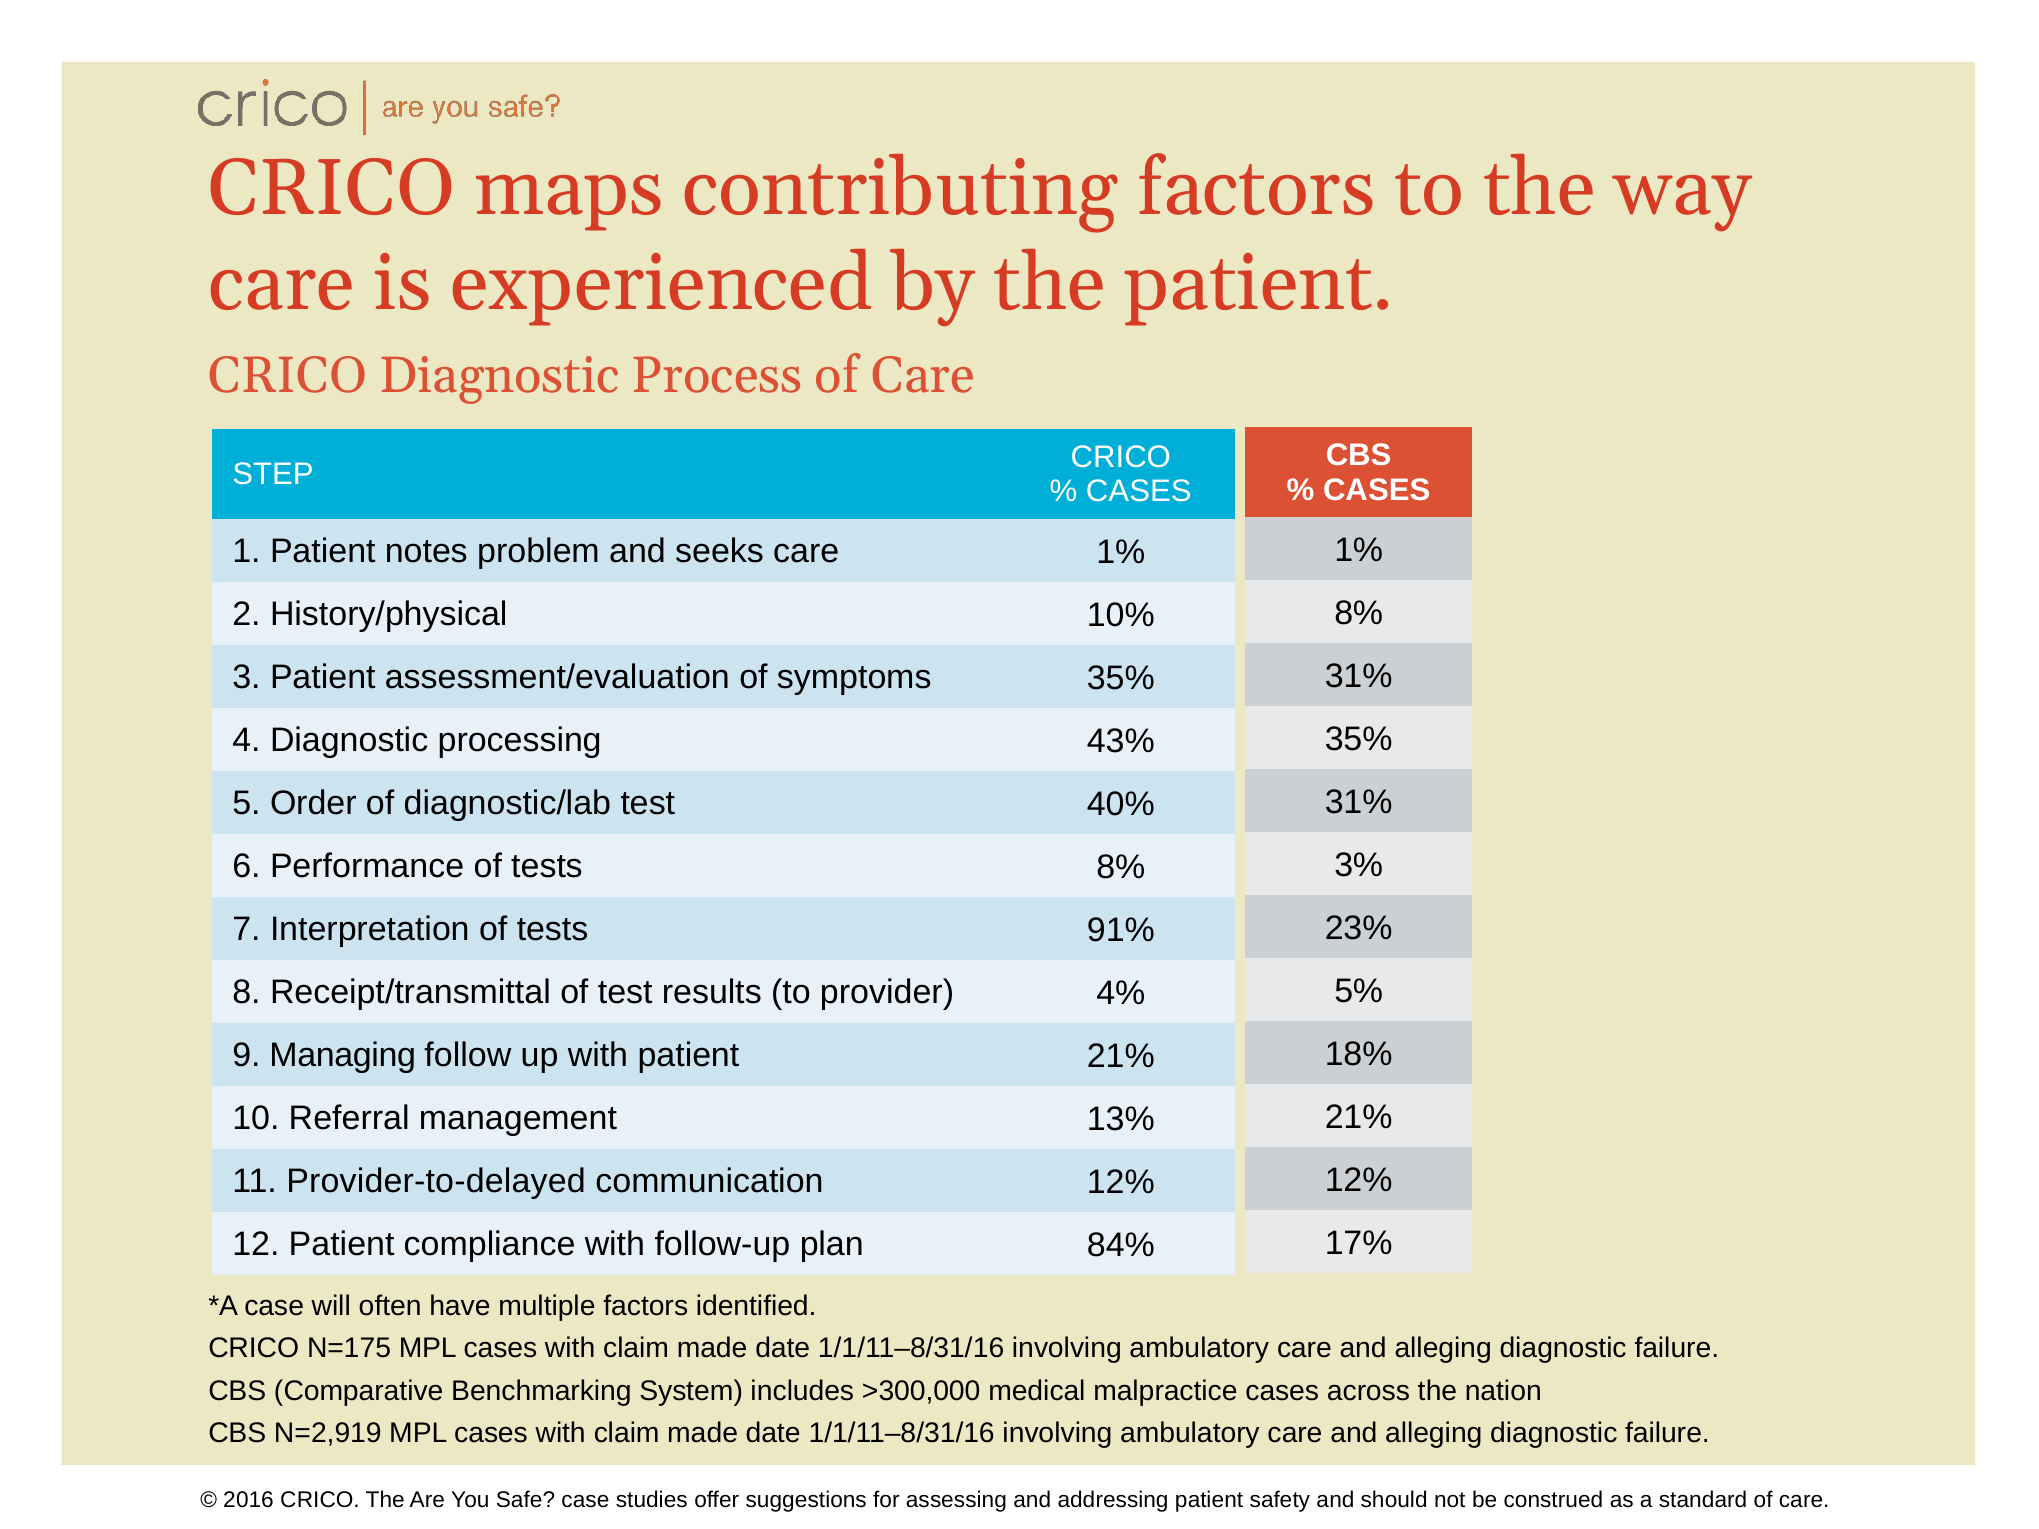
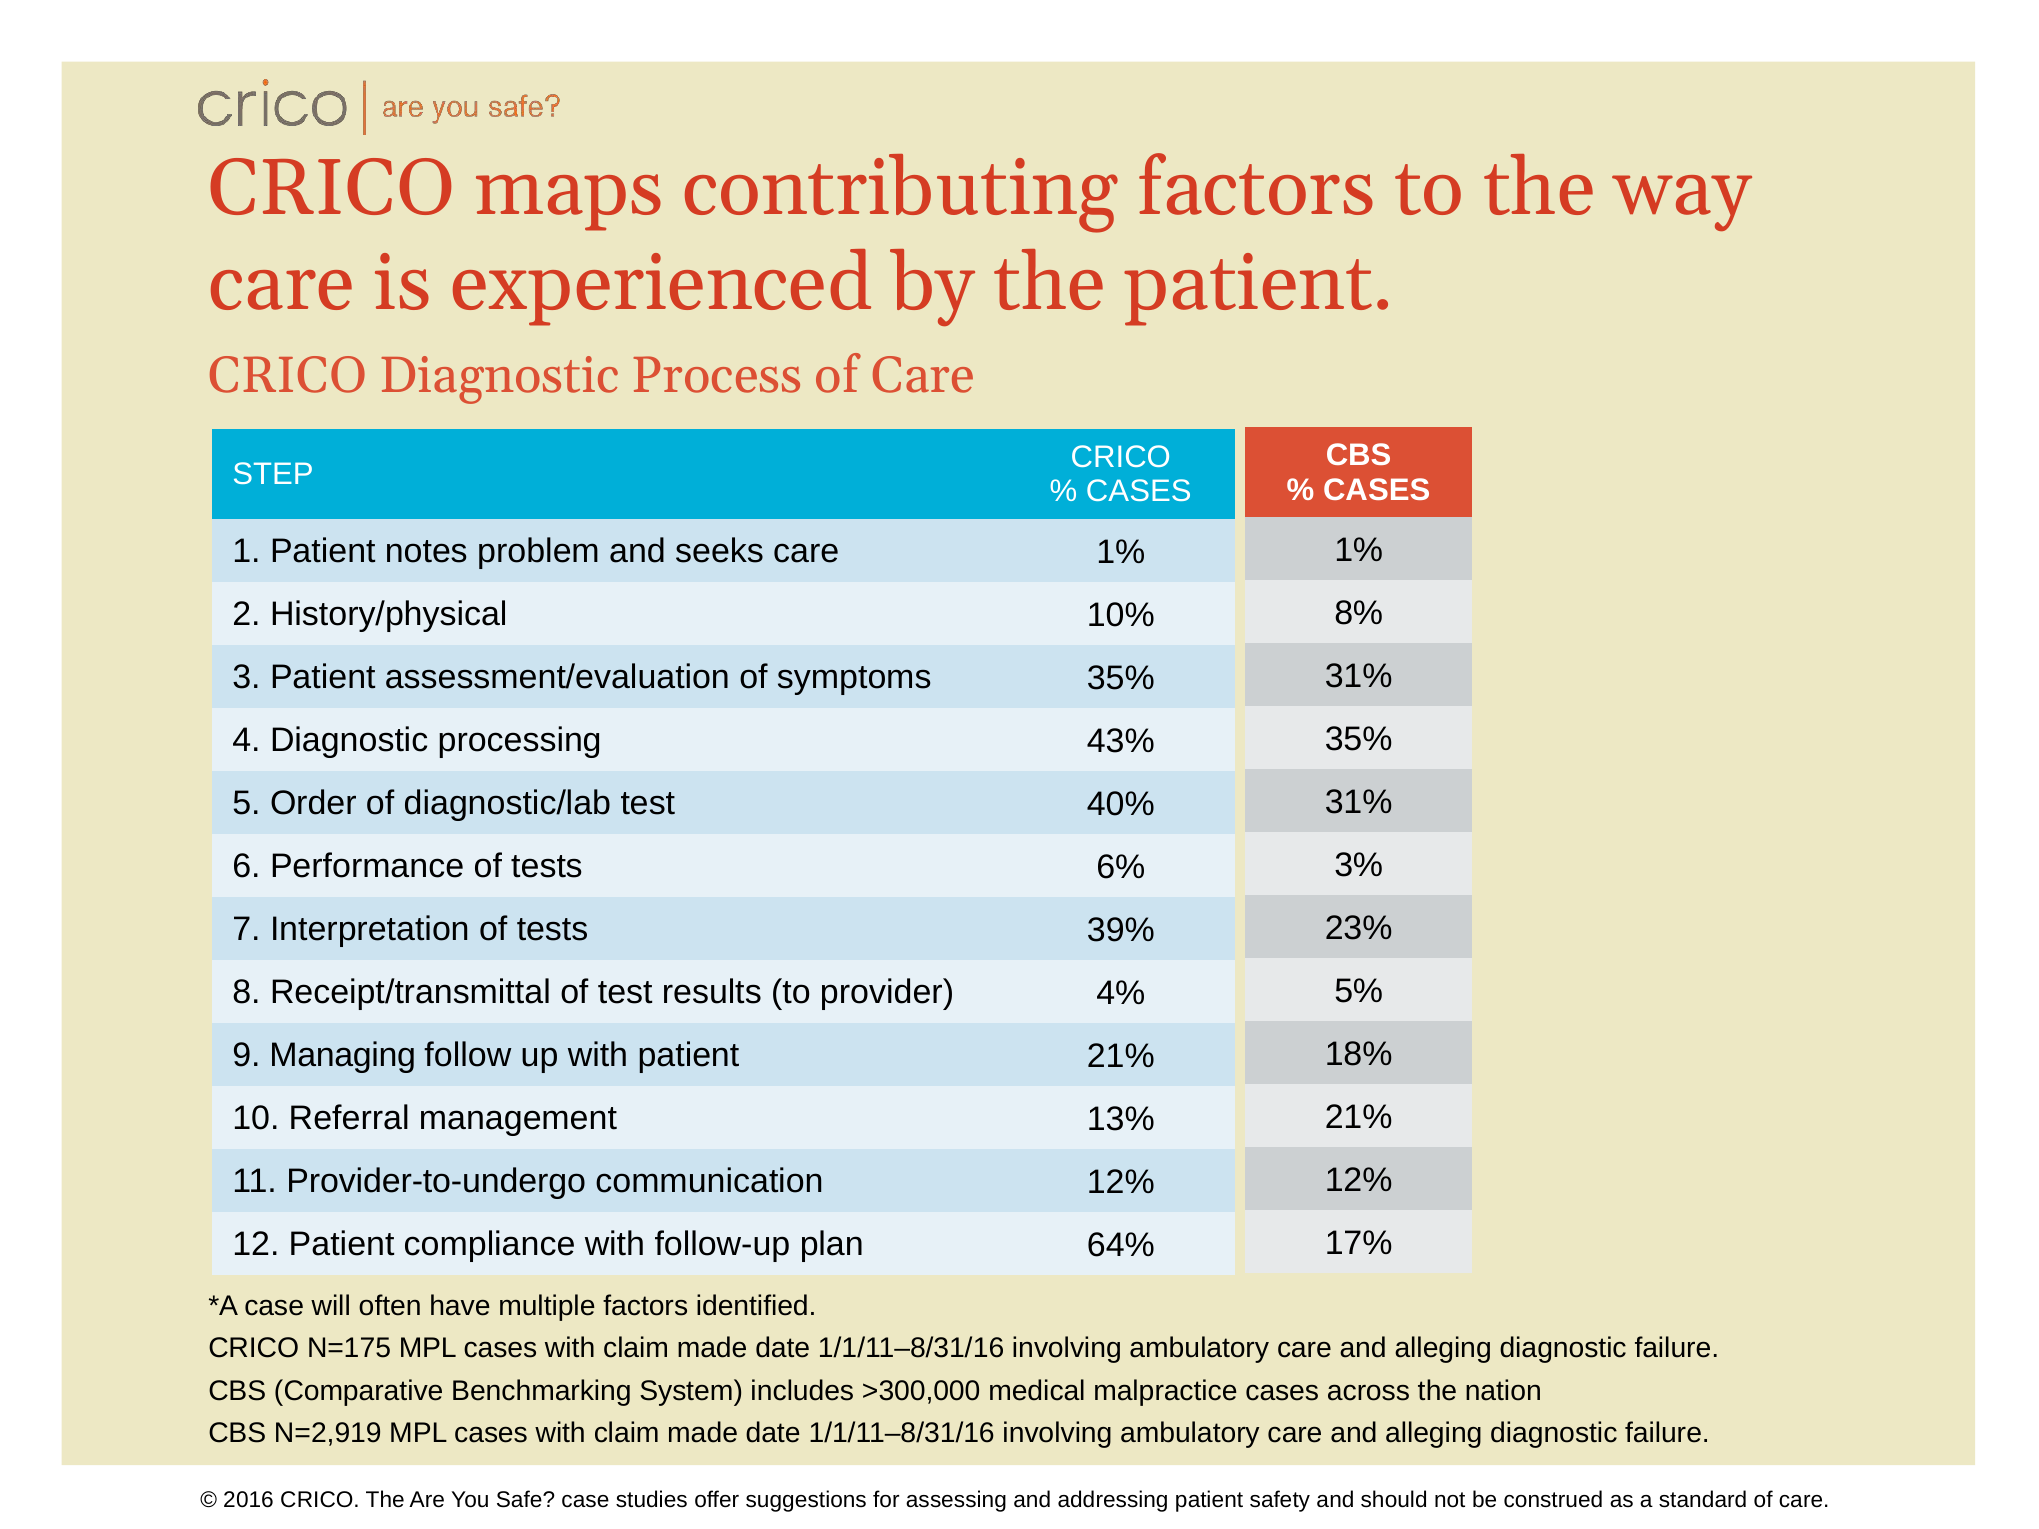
tests 8%: 8% -> 6% (1121, 867)
91%: 91% -> 39% (1121, 930)
Provider-to-delayed: Provider-to-delayed -> Provider-to-undergo (436, 1181)
84%: 84% -> 64% (1121, 1245)
